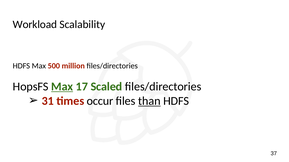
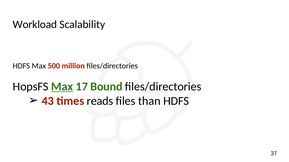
Scaled: Scaled -> Bound (106, 87)
31: 31 -> 43 (48, 101)
occur: occur -> reads (100, 101)
than underline: present -> none (149, 101)
